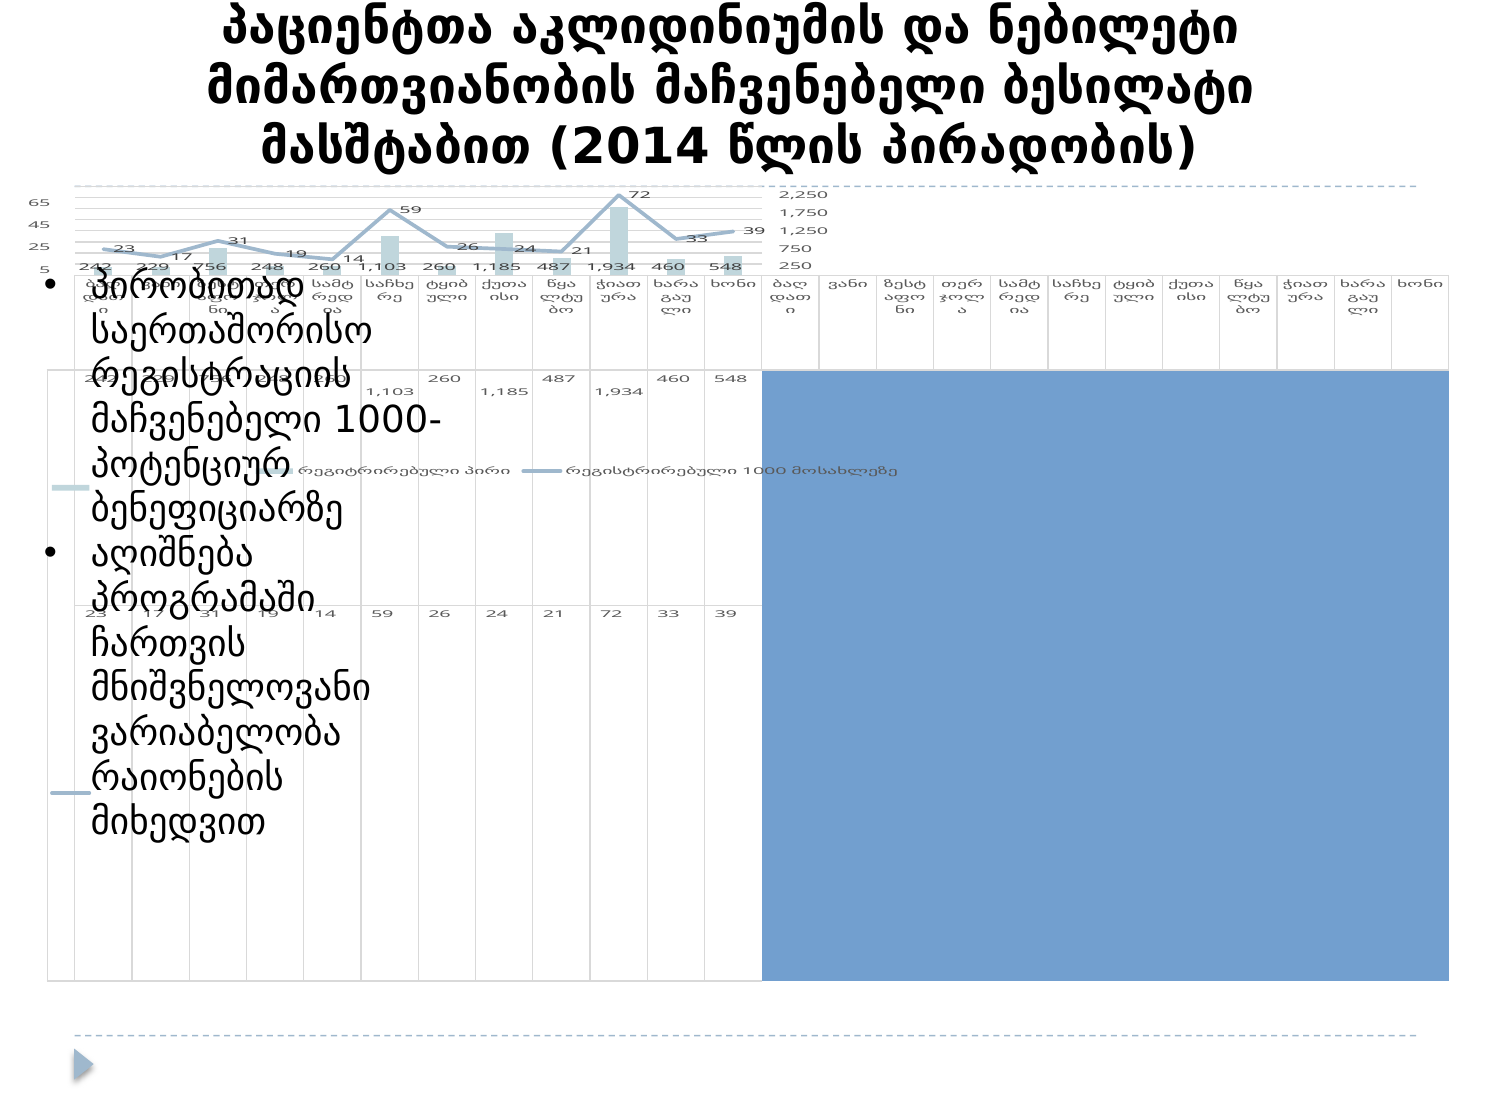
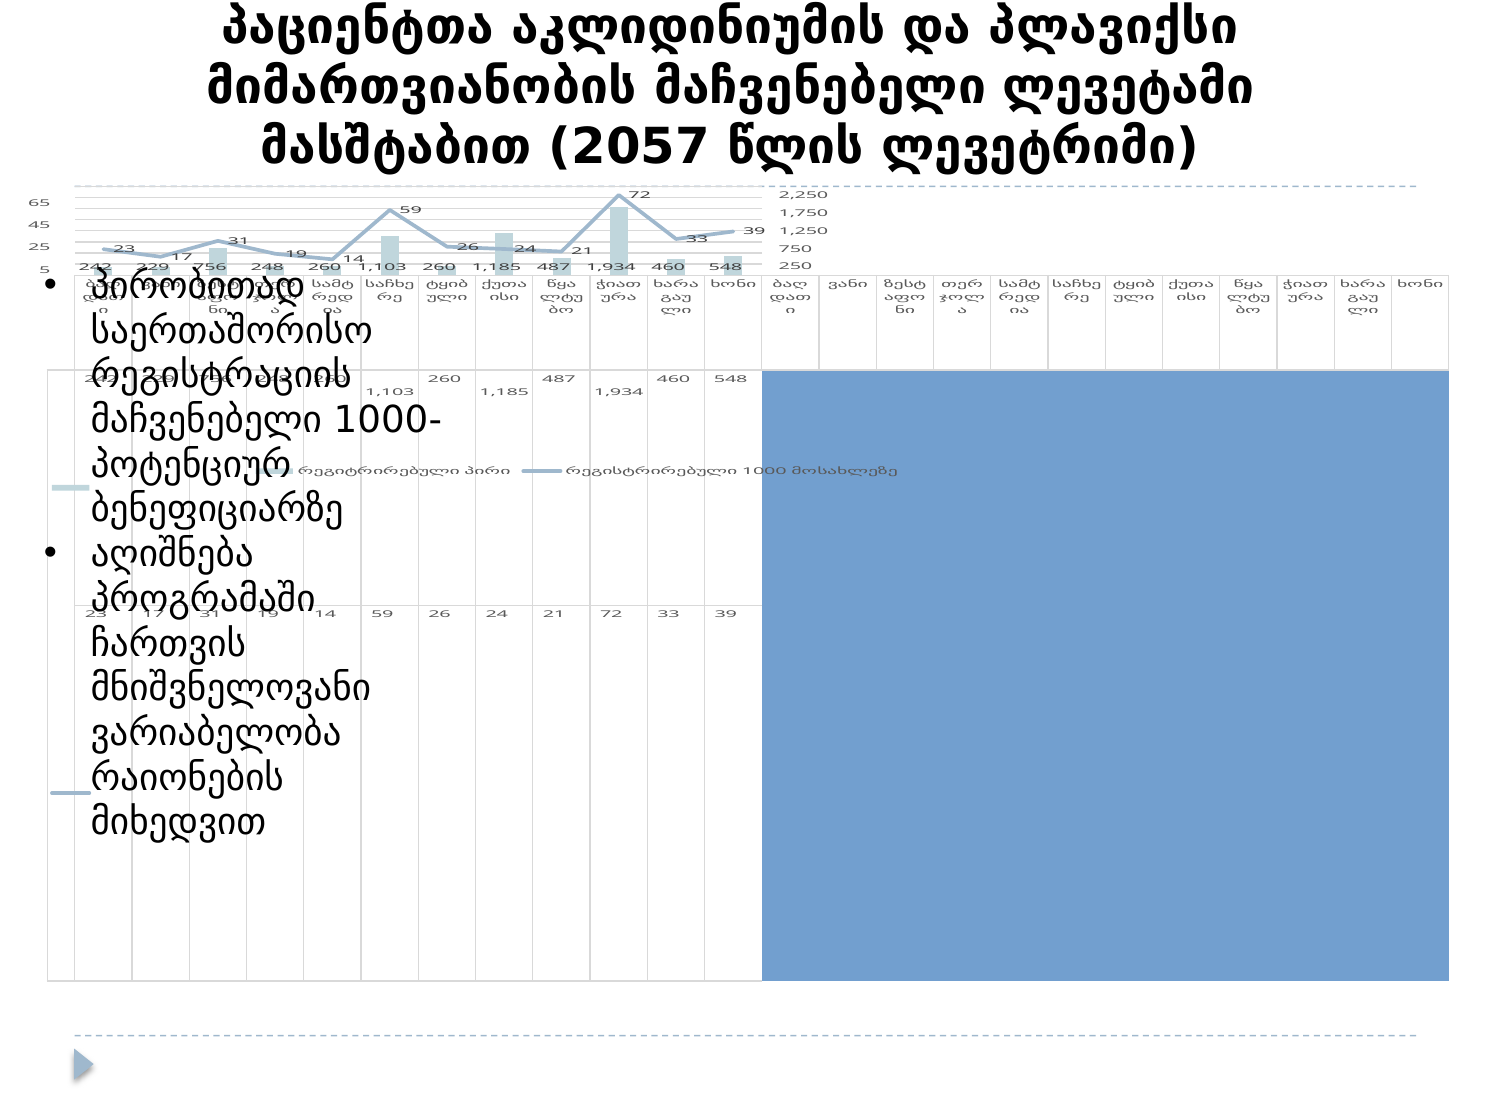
ნებილეტი: ნებილეტი -> პლავიქსი (1113, 28)
ბესილატი: ბესილატი -> ლევეტამი (1128, 87)
2014: 2014 -> 2057 (629, 147)
პირადობის: პირადობის -> ლევეტრიმი (1040, 147)
